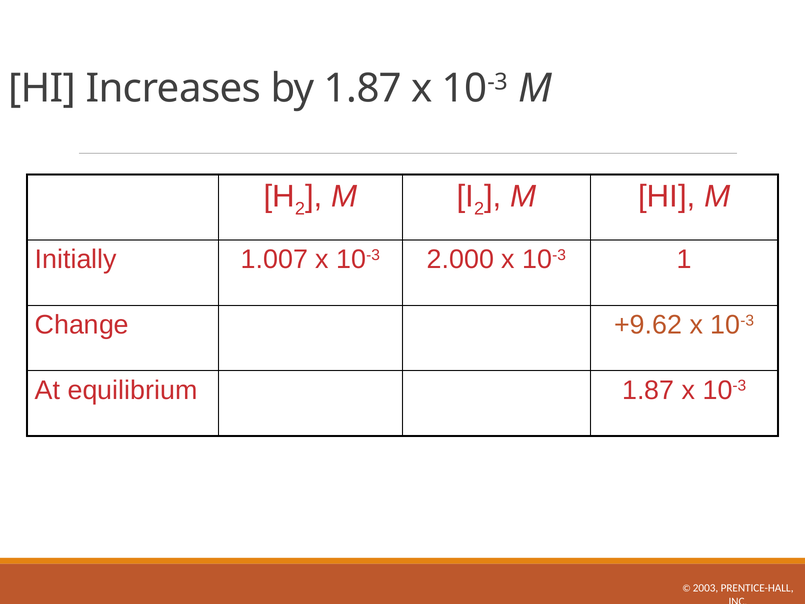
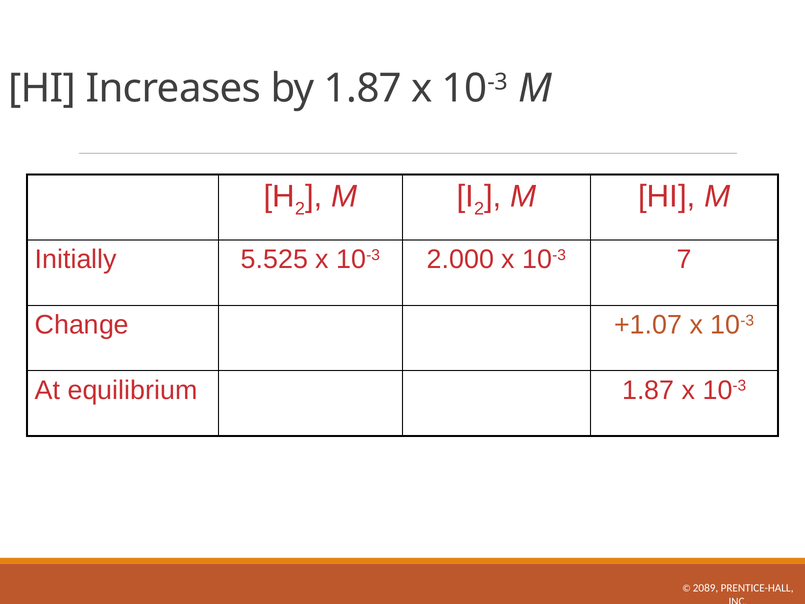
1.007: 1.007 -> 5.525 (274, 259)
1: 1 -> 7 (684, 259)
+9.62: +9.62 -> +1.07 (648, 325)
2003: 2003 -> 2089 (706, 588)
